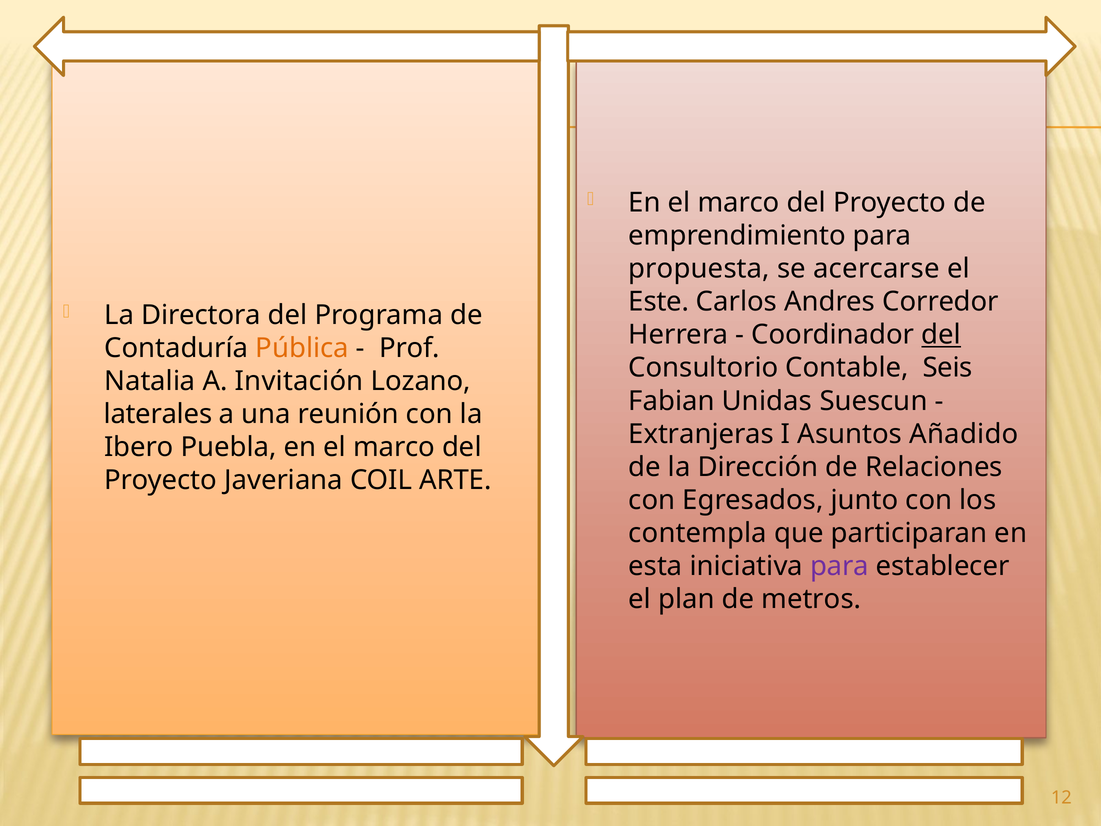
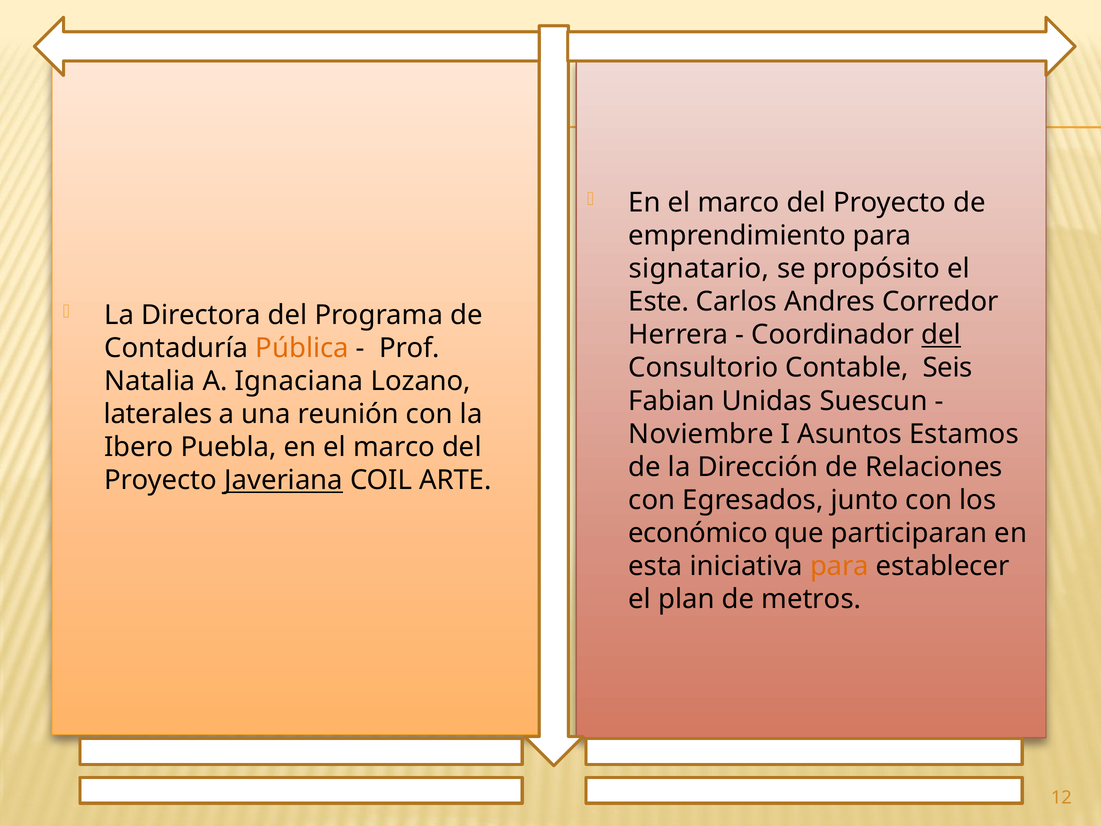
propuesta: propuesta -> signatario (699, 269)
acercarse: acercarse -> propósito (876, 269)
Invitación: Invitación -> Ignaciana (299, 381)
Extranjeras: Extranjeras -> Noviembre (701, 434)
Añadido: Añadido -> Estamos (964, 434)
Javeriana underline: none -> present (284, 480)
contempla: contempla -> económico (698, 533)
para colour: purple -> orange (839, 566)
